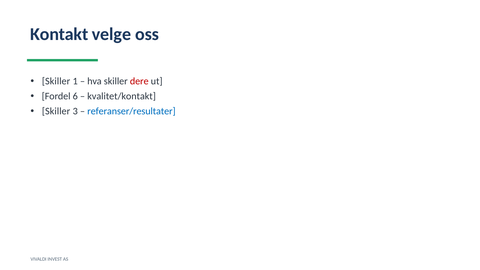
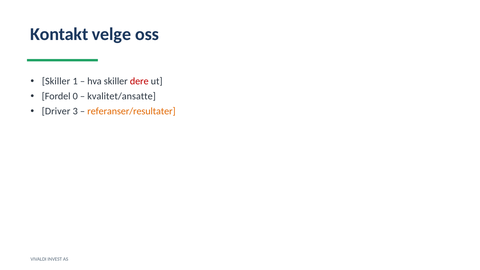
6: 6 -> 0 (75, 96)
kvalitet/kontakt: kvalitet/kontakt -> kvalitet/ansatte (122, 96)
Skiller: Skiller -> Driver (56, 111)
referanser/resultater colour: blue -> orange (131, 111)
